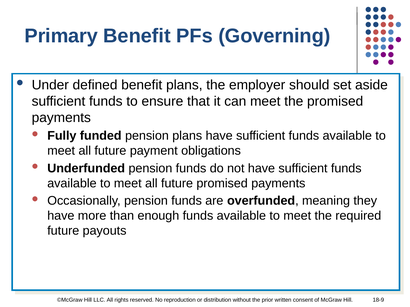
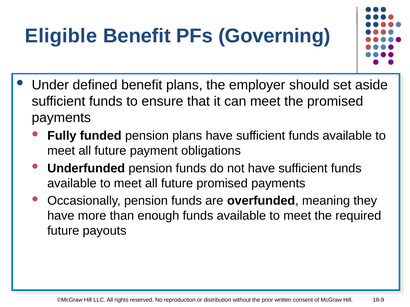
Primary: Primary -> Eligible (61, 36)
